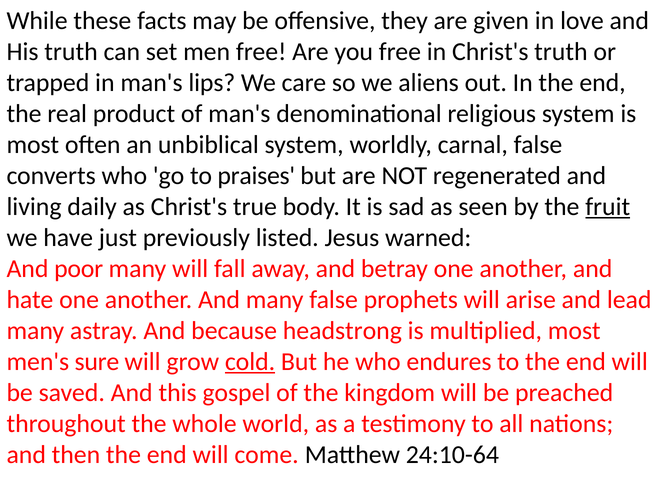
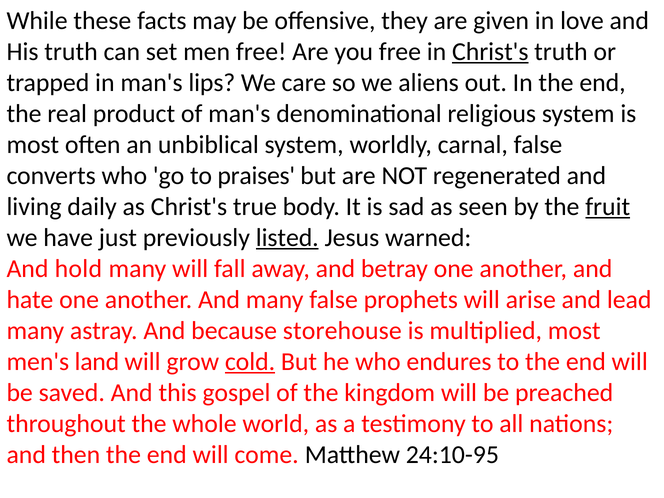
Christ's underline: none -> present (490, 52)
listed underline: none -> present (287, 238)
poor: poor -> hold (78, 269)
headstrong: headstrong -> storehouse (342, 331)
sure: sure -> land (97, 362)
24:10-64: 24:10-64 -> 24:10-95 (452, 455)
